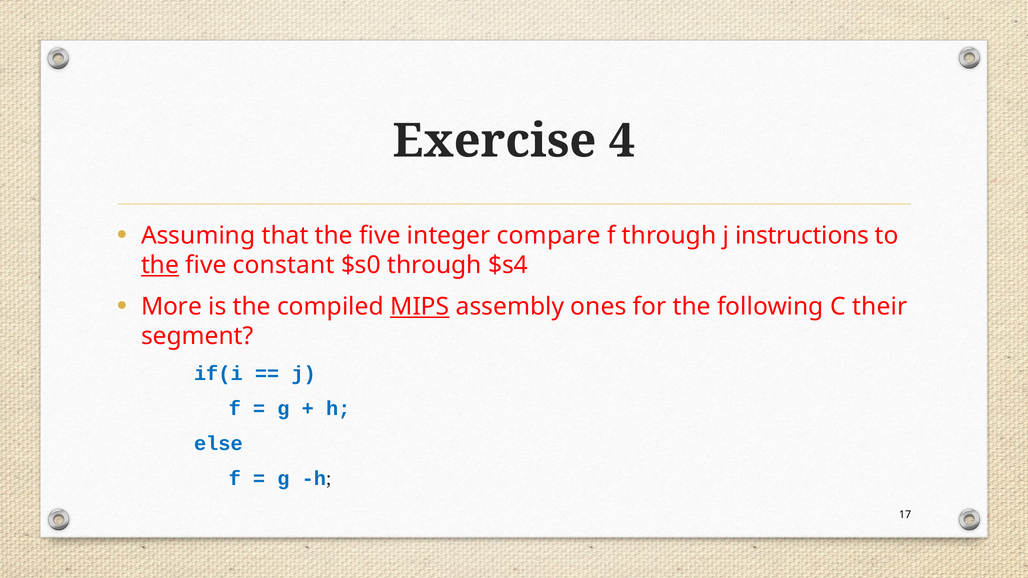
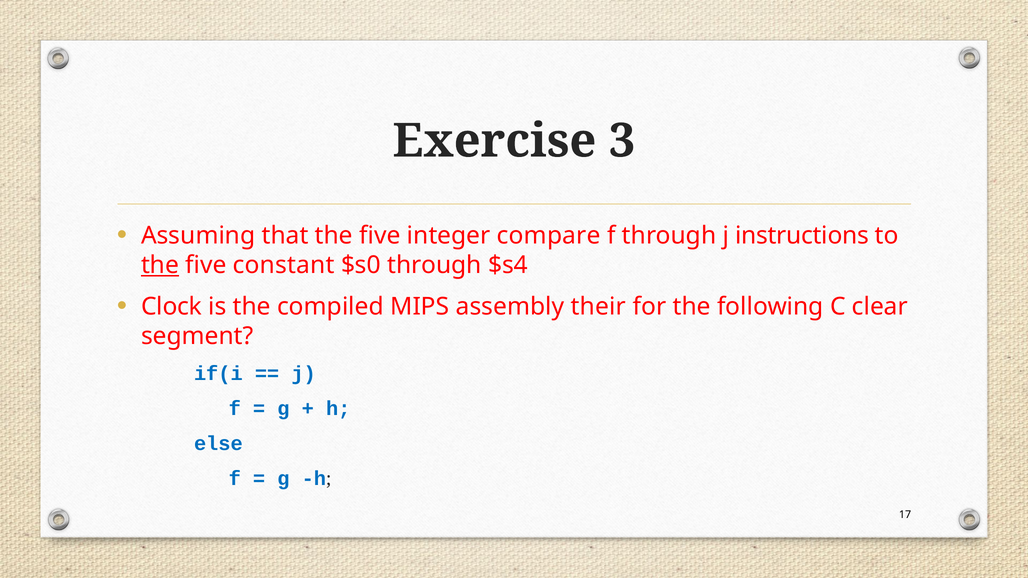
4: 4 -> 3 (622, 141)
More: More -> Clock (171, 307)
MIPS underline: present -> none (420, 307)
ones: ones -> their (598, 307)
their: their -> clear (880, 307)
